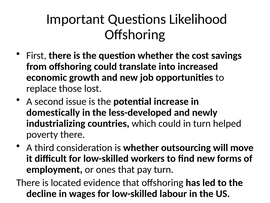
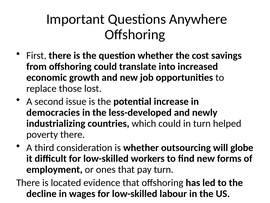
Likelihood: Likelihood -> Anywhere (198, 19)
domestically: domestically -> democracies (53, 112)
move: move -> globe (242, 147)
